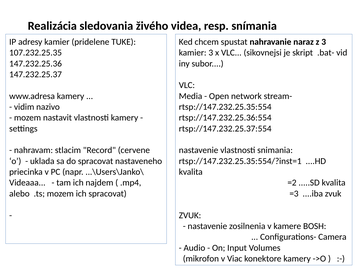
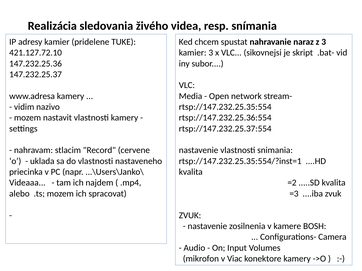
107.232.25.35: 107.232.25.35 -> 421.127.72.10 (36, 53)
do spracovat: spracovat -> vlastnosti (96, 161)
